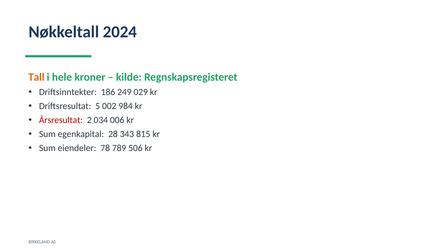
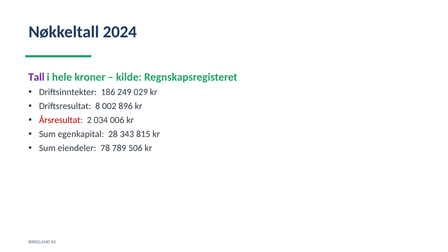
Tall colour: orange -> purple (36, 77)
5: 5 -> 8 (98, 106)
984: 984 -> 896 (126, 106)
